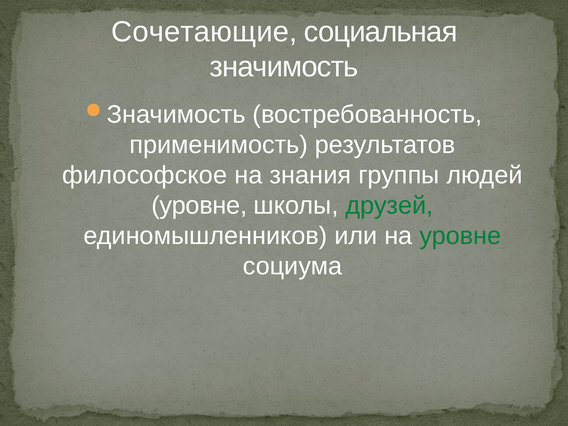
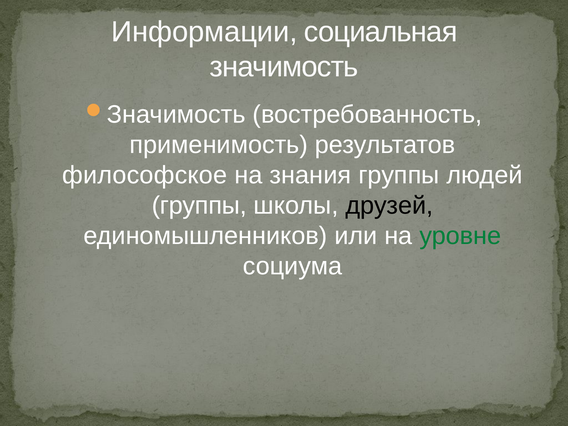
Сочетающие: Сочетающие -> Информации (204, 32)
уровне: уровне -> группы (199, 205)
друзей colour: green -> black (389, 205)
